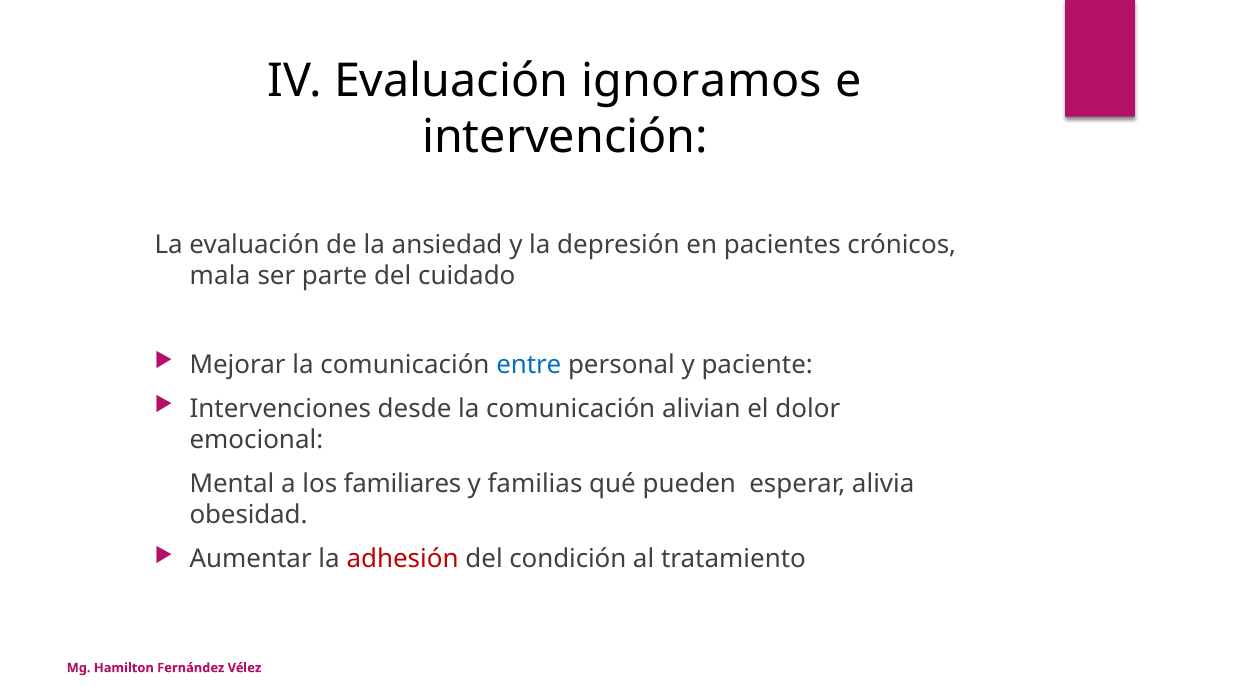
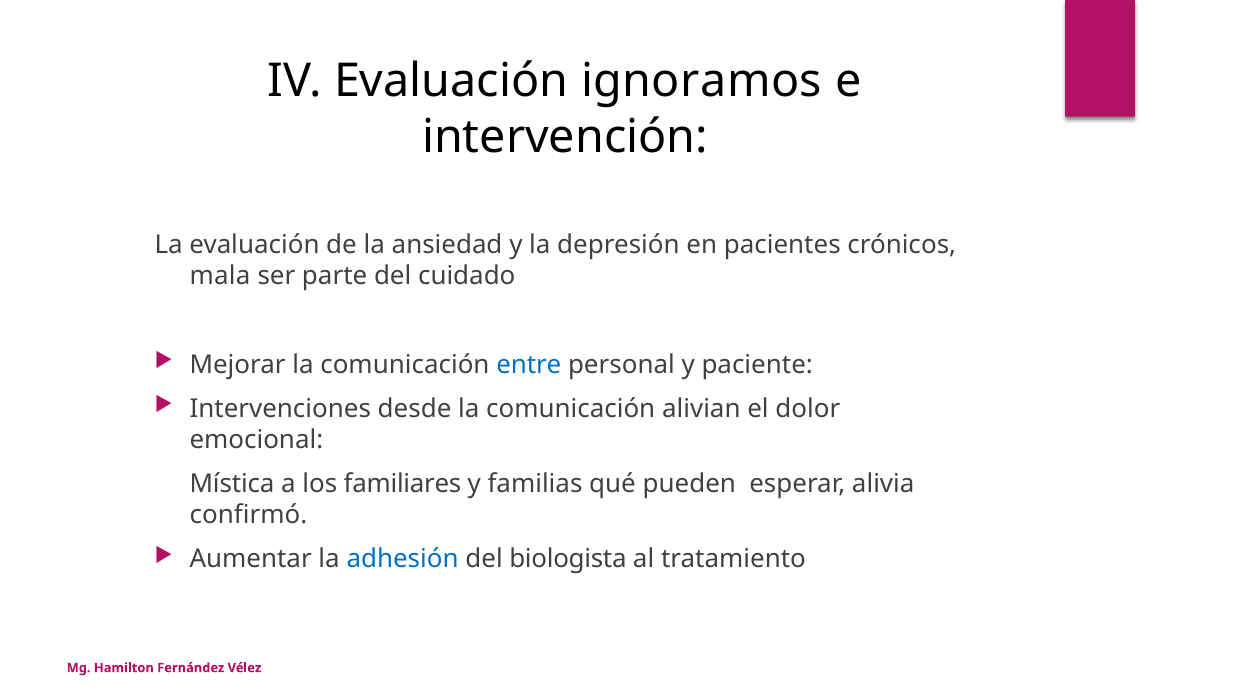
Mental: Mental -> Mística (232, 484)
obesidad: obesidad -> confirmó (248, 515)
adhesión colour: red -> blue (403, 559)
condición: condición -> biologista (568, 559)
